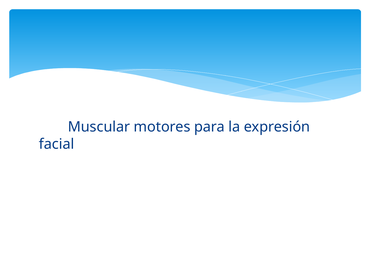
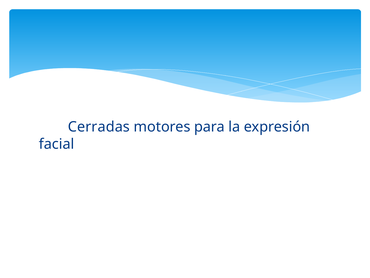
Muscular: Muscular -> Cerradas (99, 127)
